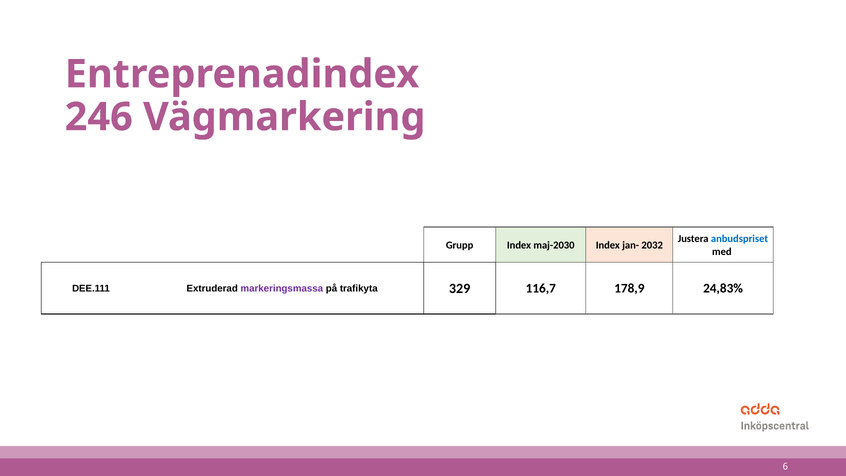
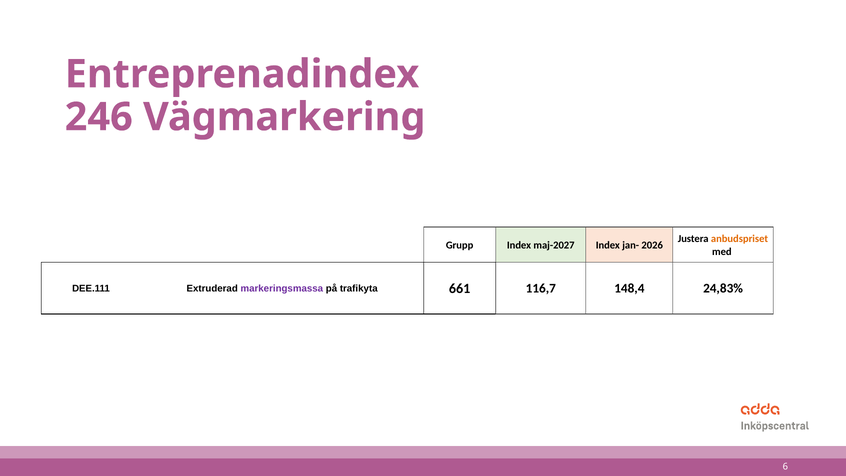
anbudspriset colour: blue -> orange (740, 239)
maj-2030: maj-2030 -> maj-2027 (554, 245)
2032: 2032 -> 2026 (652, 245)
329: 329 -> 661 (460, 288)
178,9: 178,9 -> 148,4 (629, 288)
